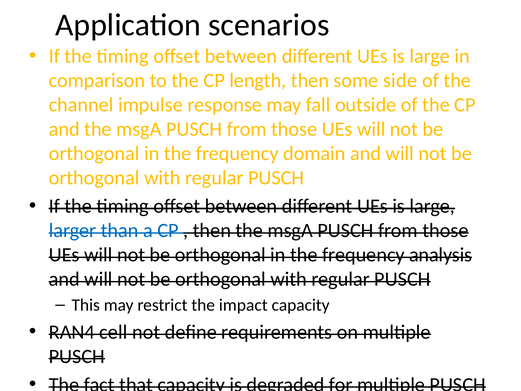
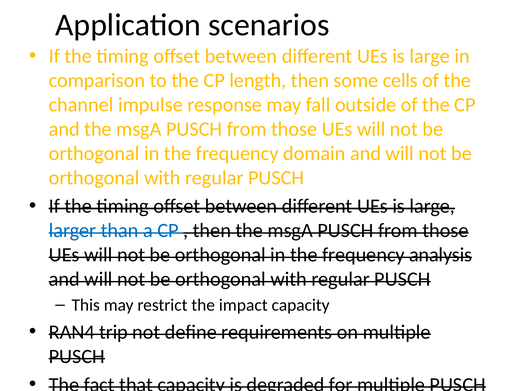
side: side -> cells (400, 80)
RAN4 cell: cell -> trip (114, 332)
